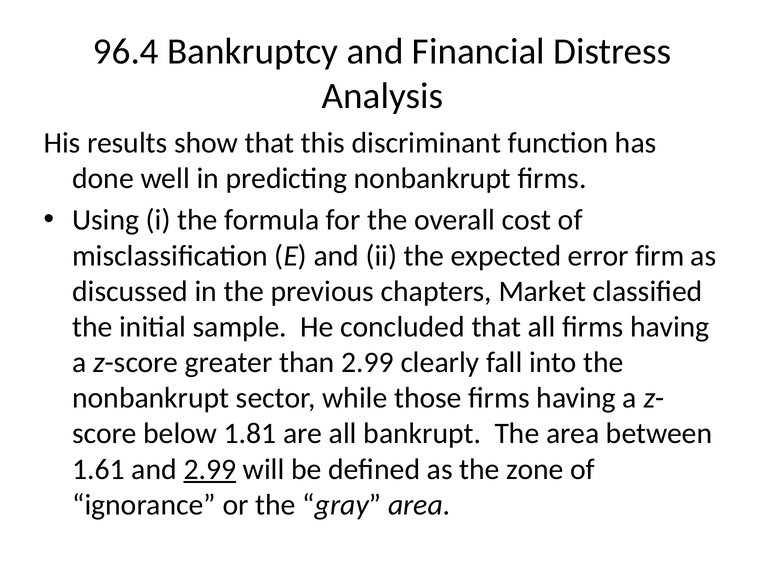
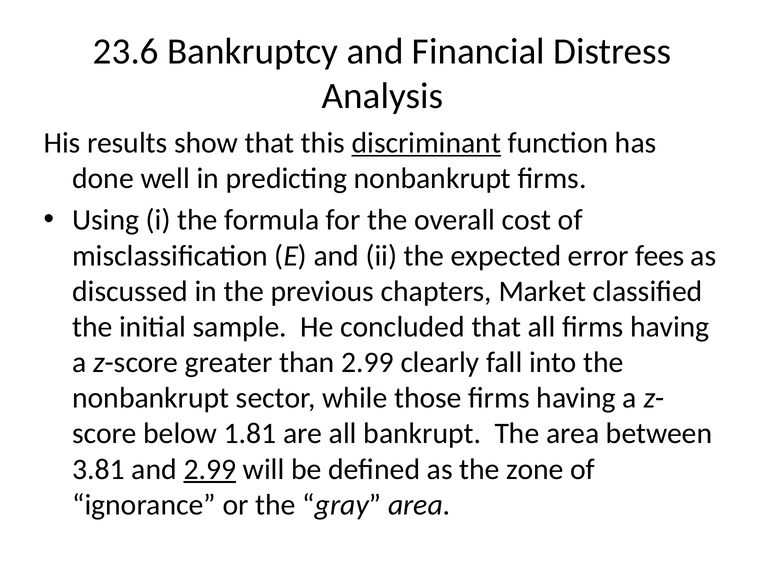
96.4: 96.4 -> 23.6 (126, 52)
discriminant underline: none -> present (426, 143)
firm: firm -> fees (660, 256)
1.61: 1.61 -> 3.81 (99, 470)
